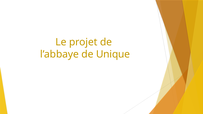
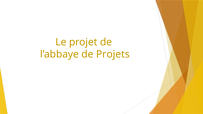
Unique: Unique -> Projets (113, 54)
